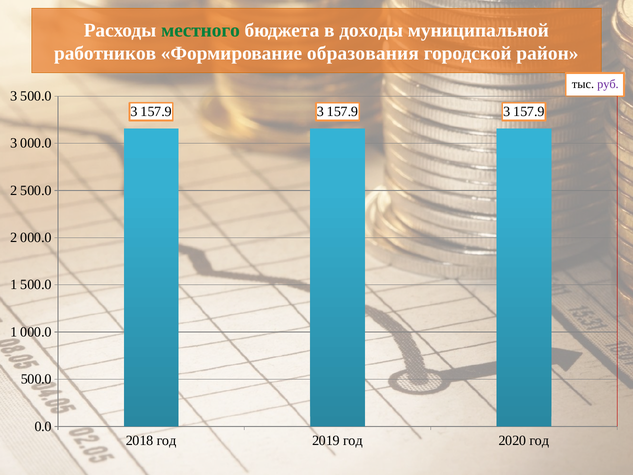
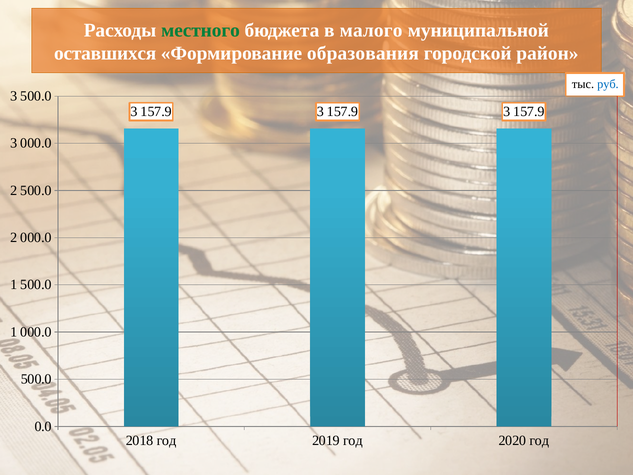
доходы: доходы -> малого (371, 30)
работников: работников -> оставшихся (105, 53)
руб colour: purple -> blue (608, 84)
